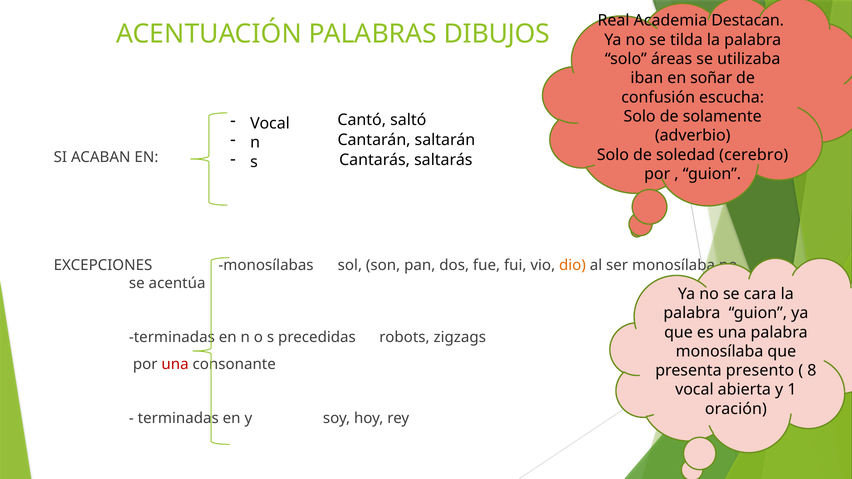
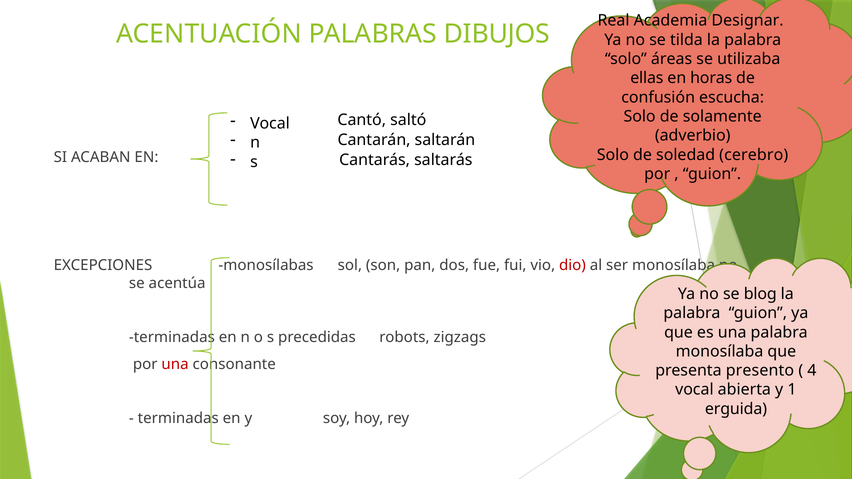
Destacan: Destacan -> Designar (748, 21)
iban: iban -> ellas (647, 78)
soñar: soñar -> horas (711, 78)
dio colour: orange -> red (572, 265)
cara: cara -> blog (760, 294)
8: 8 -> 4 (812, 371)
oración: oración -> erguida (736, 409)
